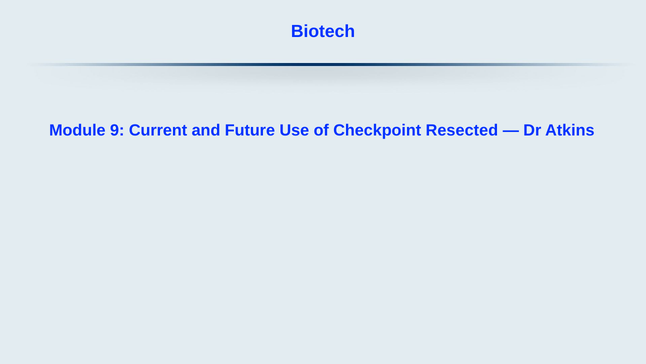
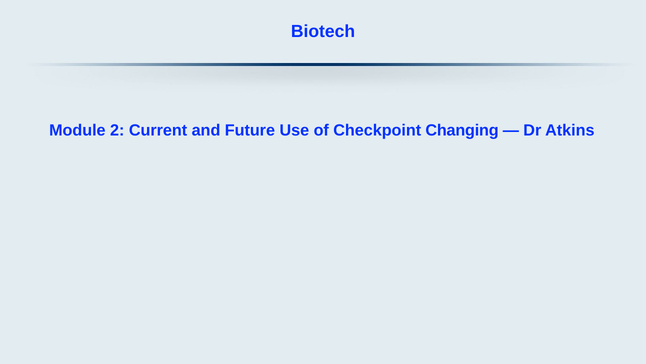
9: 9 -> 2 (117, 130)
Resected: Resected -> Changing (462, 130)
